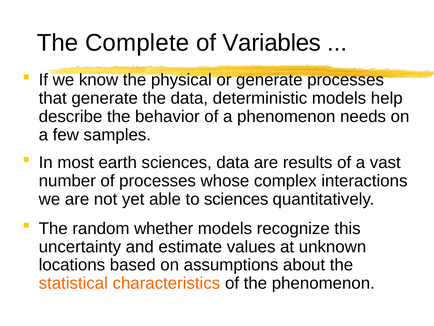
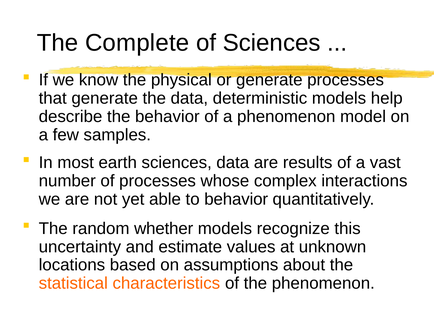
of Variables: Variables -> Sciences (272, 43)
needs: needs -> model (363, 116)
to sciences: sciences -> behavior (236, 199)
